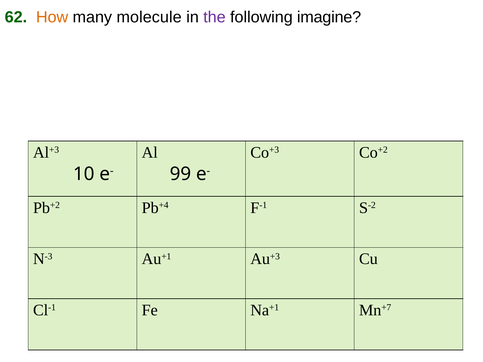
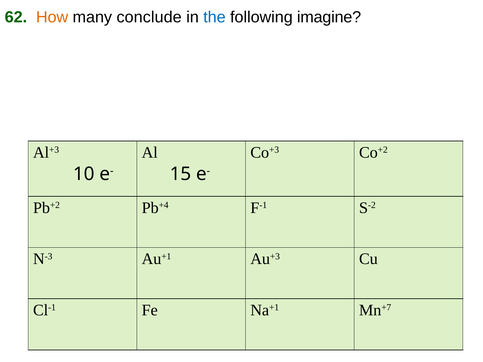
molecule: molecule -> conclude (149, 17)
the colour: purple -> blue (214, 17)
99: 99 -> 15 (181, 174)
